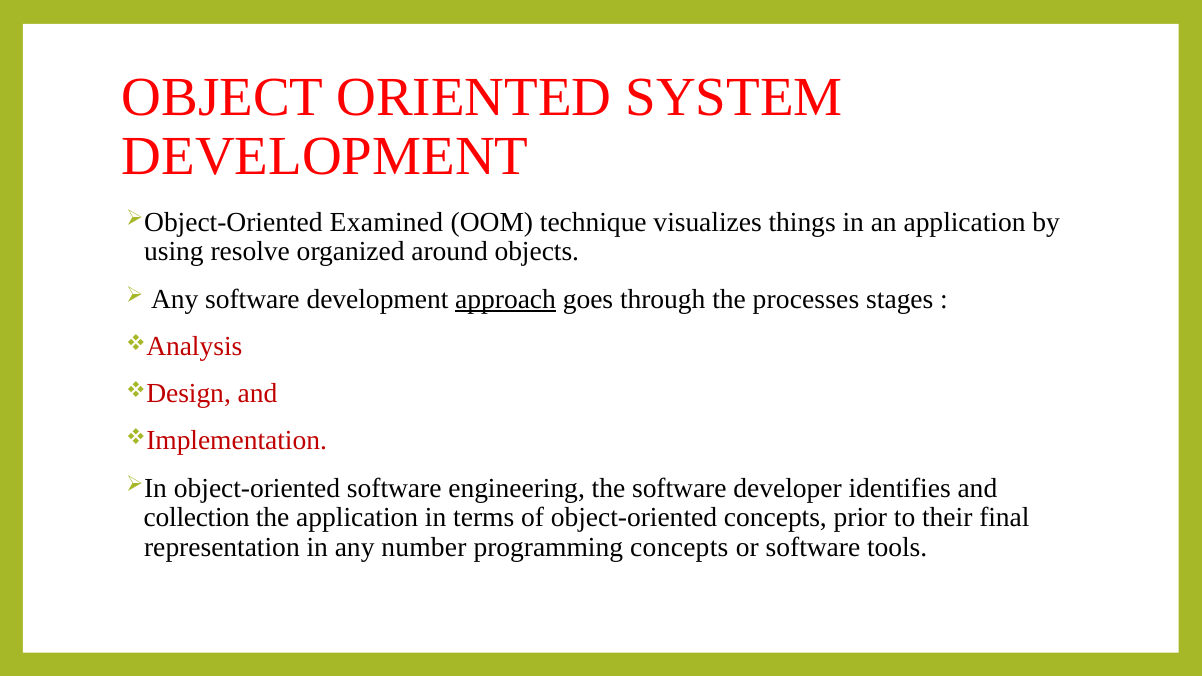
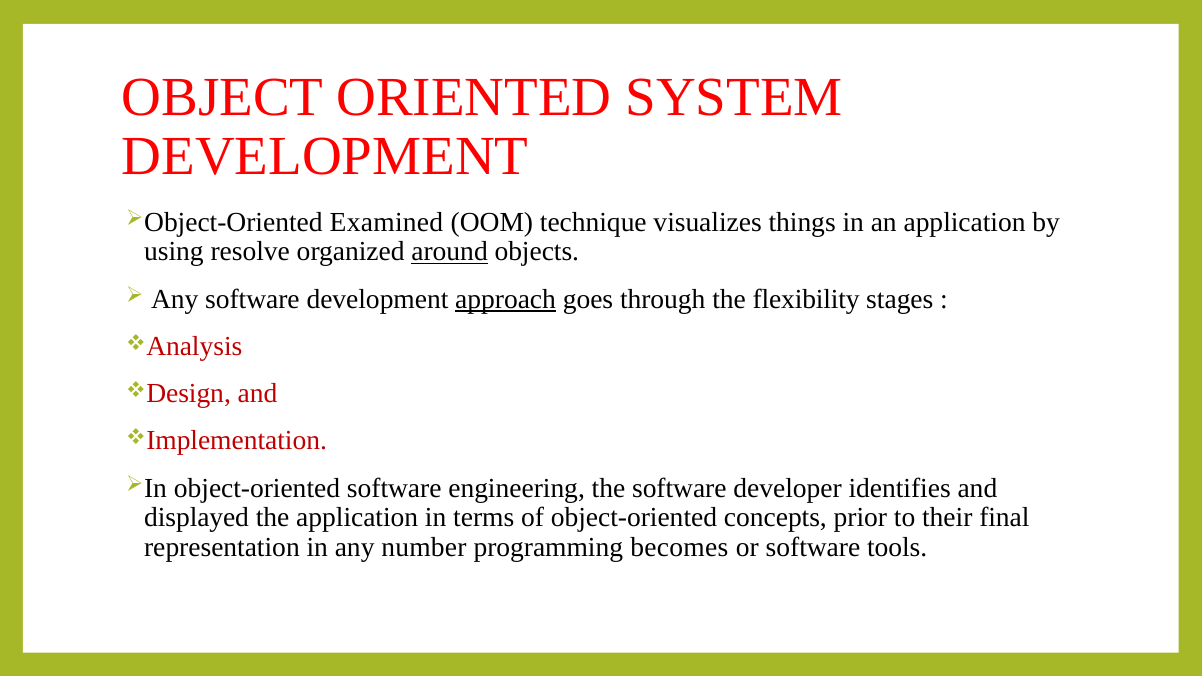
around underline: none -> present (450, 252)
processes: processes -> flexibility (806, 299)
collection: collection -> displayed (197, 518)
programming concepts: concepts -> becomes (679, 548)
